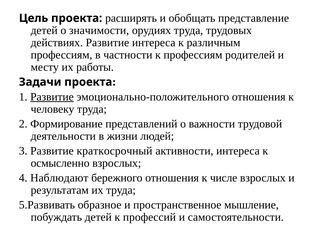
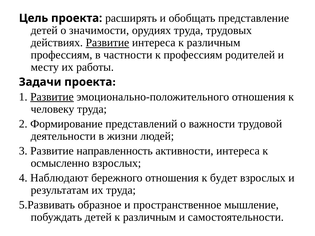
Развитие underline: none -> present (107, 43)
краткосрочный: краткосрочный -> направленность (115, 151)
числе: числе -> будет (224, 178)
детей к профессий: профессий -> различным (150, 217)
